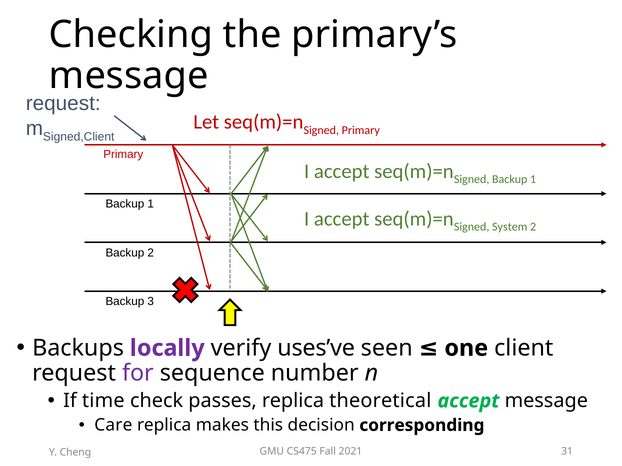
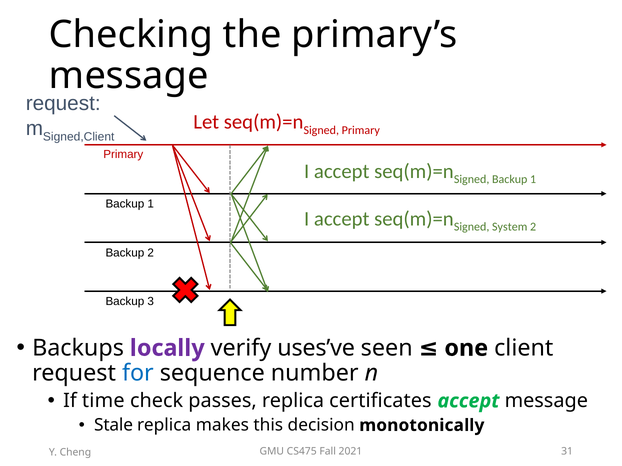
for colour: purple -> blue (138, 374)
theoretical: theoretical -> certificates (380, 401)
Care: Care -> Stale (114, 426)
corresponding: corresponding -> monotonically (422, 426)
